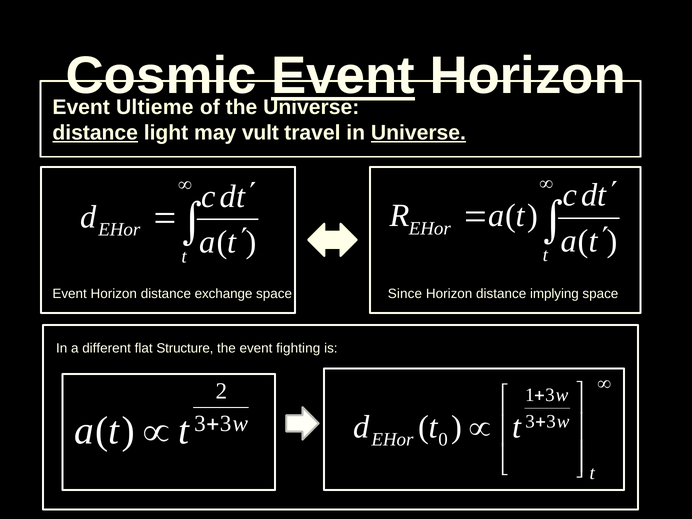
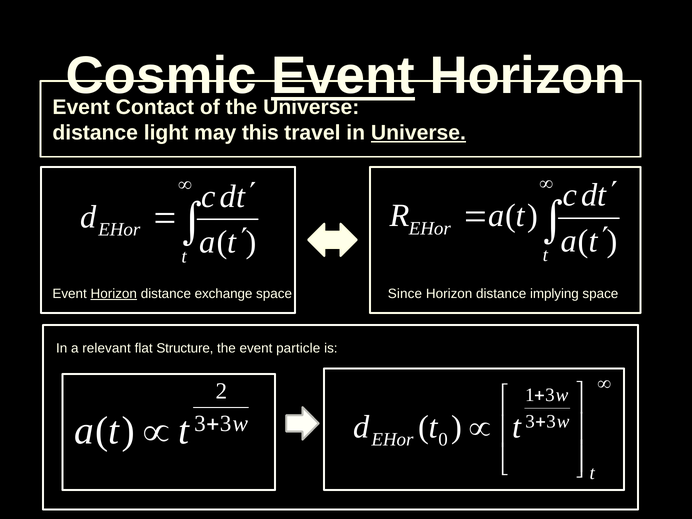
Ultieme: Ultieme -> Contact (155, 107)
distance underline: present -> none (95, 133)
vult: vult -> this (260, 133)
Horizon underline: none -> present (114, 294)
different: different -> relevant (107, 348)
fighting: fighting -> particle (298, 348)
